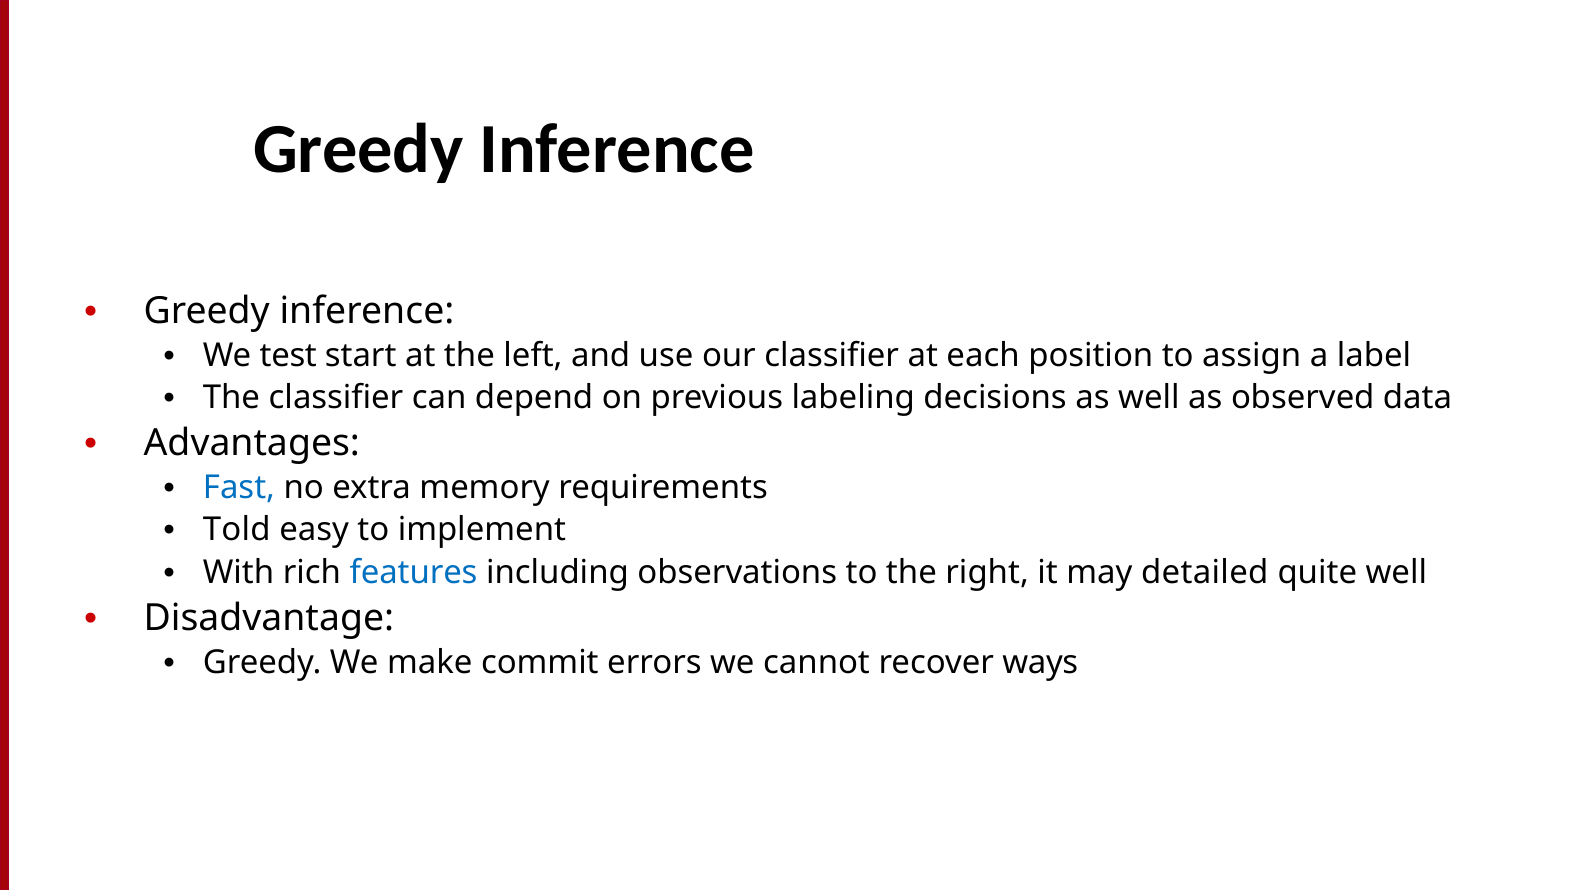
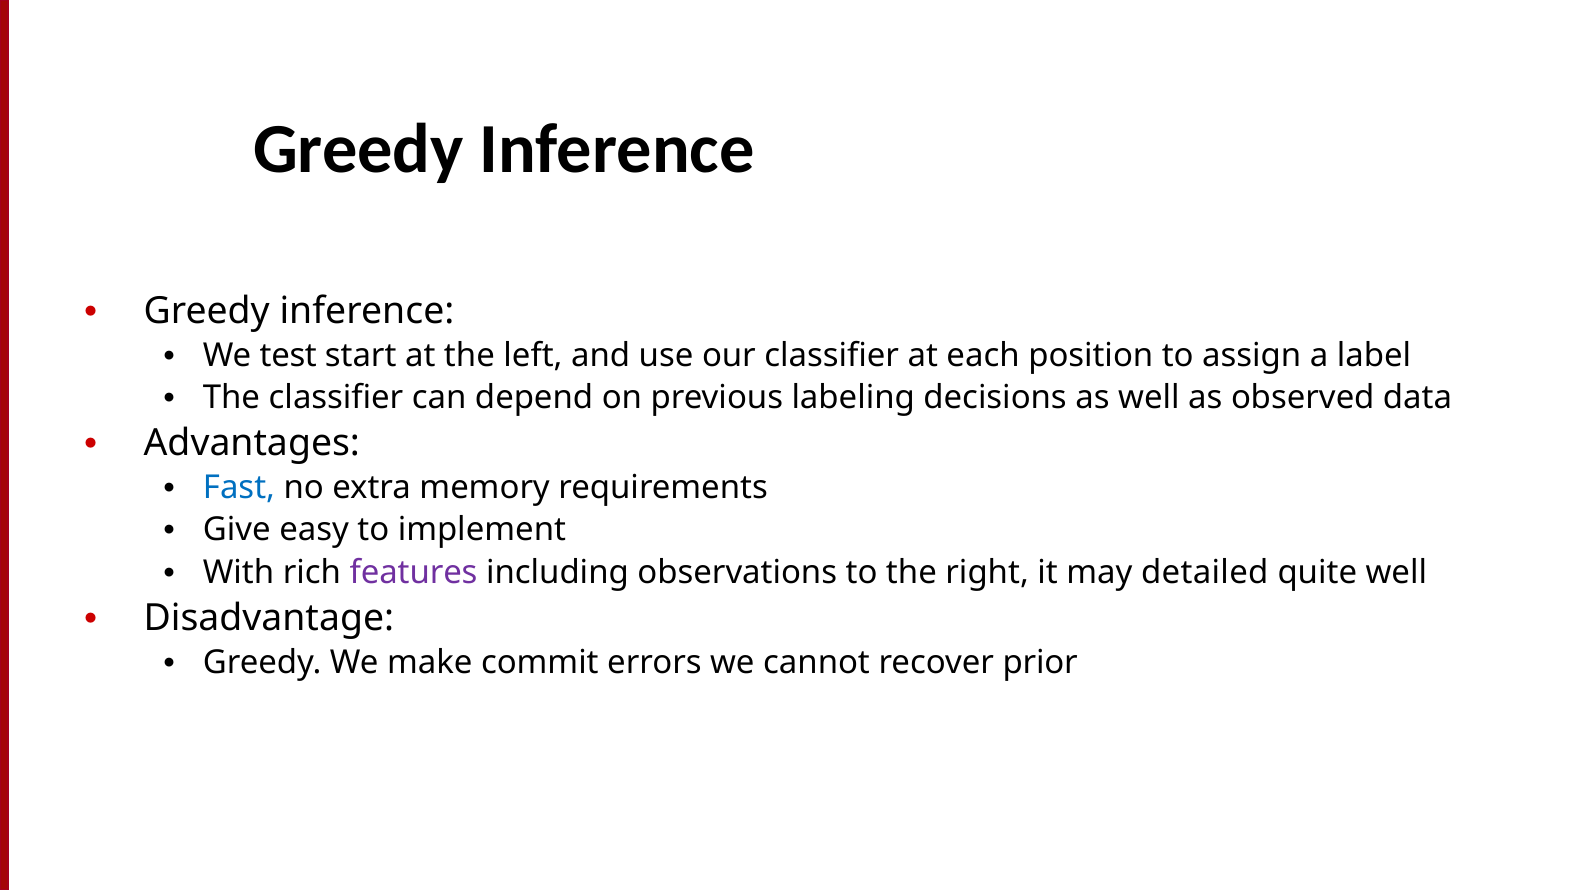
Told: Told -> Give (237, 530)
features colour: blue -> purple (414, 572)
ways: ways -> prior (1040, 662)
